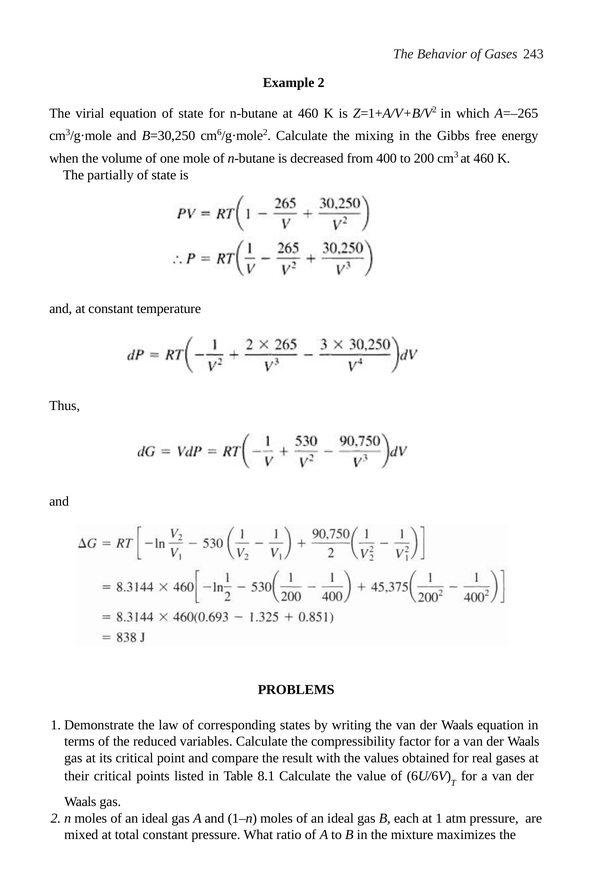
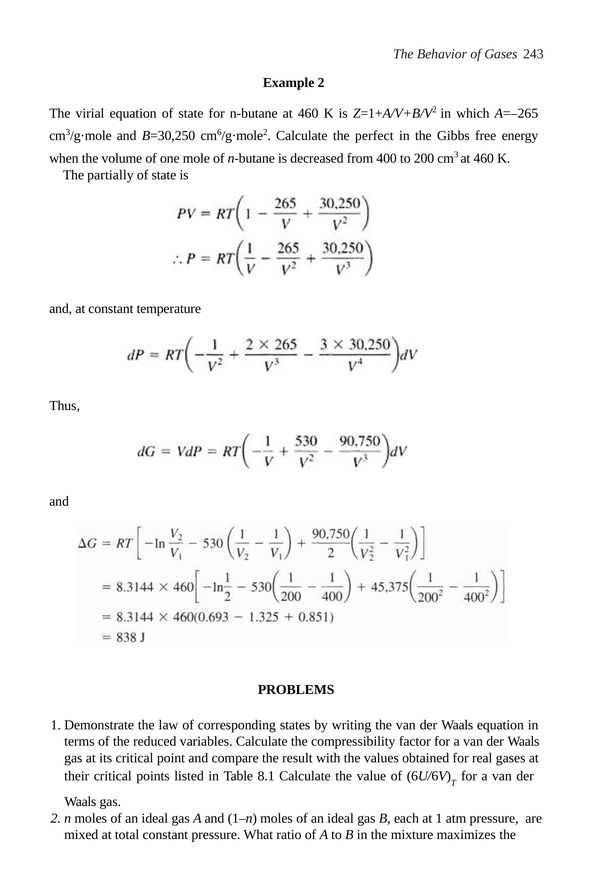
mixing: mixing -> perfect (374, 136)
